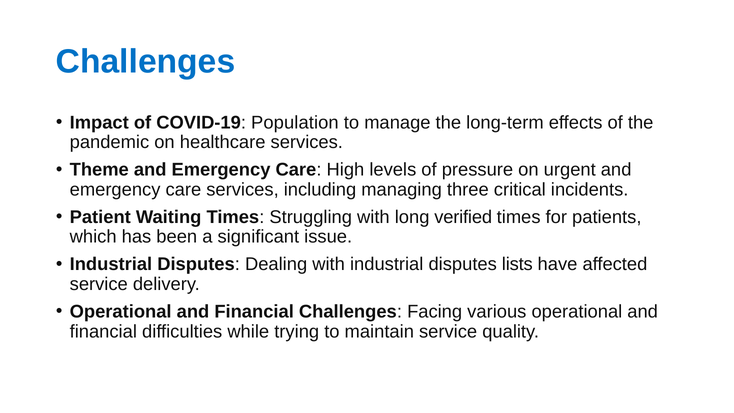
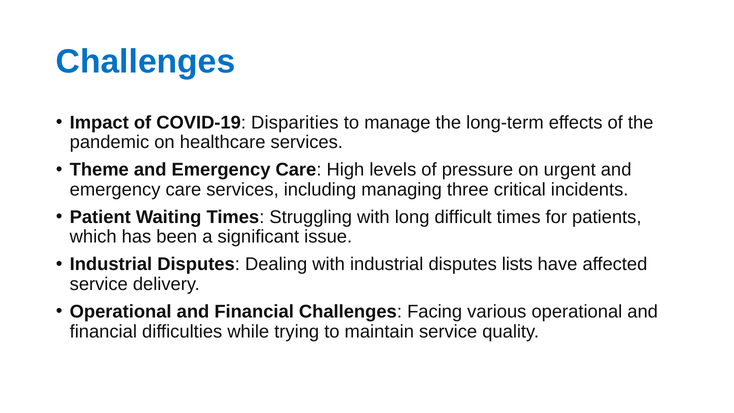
Population: Population -> Disparities (295, 122)
verified: verified -> difficult (463, 217)
